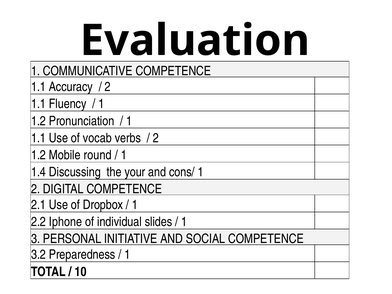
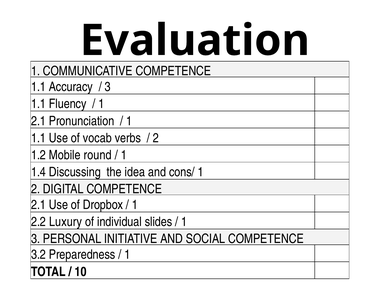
2: 2 -> 3 (108, 87)
1.2: 1.2 -> 2.1 (39, 121)
your: your -> idea (135, 172)
Iphone: Iphone -> Luxury (66, 222)
